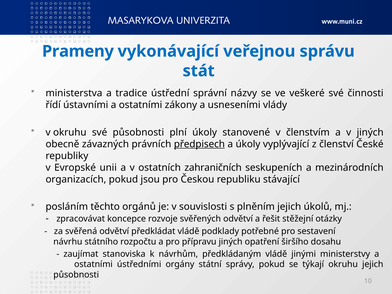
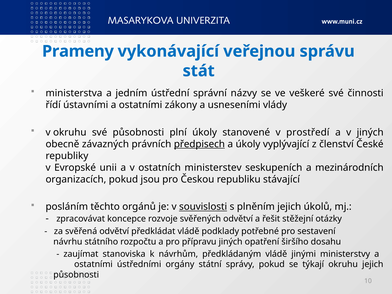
tradice: tradice -> jedním (131, 93)
členstvím: členstvím -> prostředí (308, 132)
zahraničních: zahraničních -> ministerstev (213, 168)
souvislosti underline: none -> present (203, 207)
